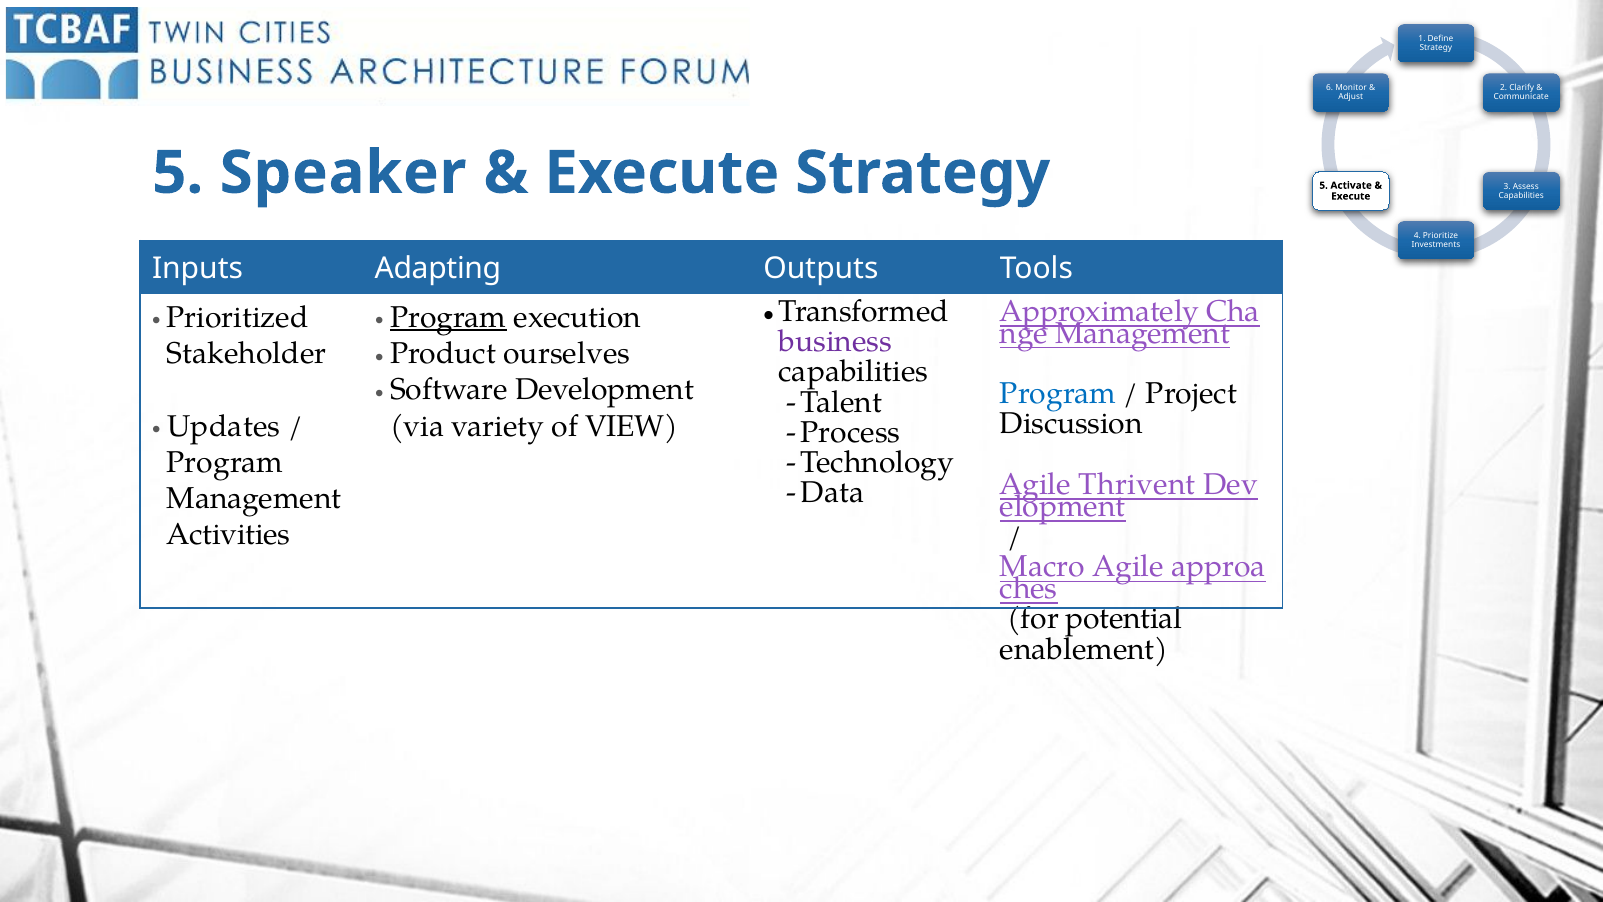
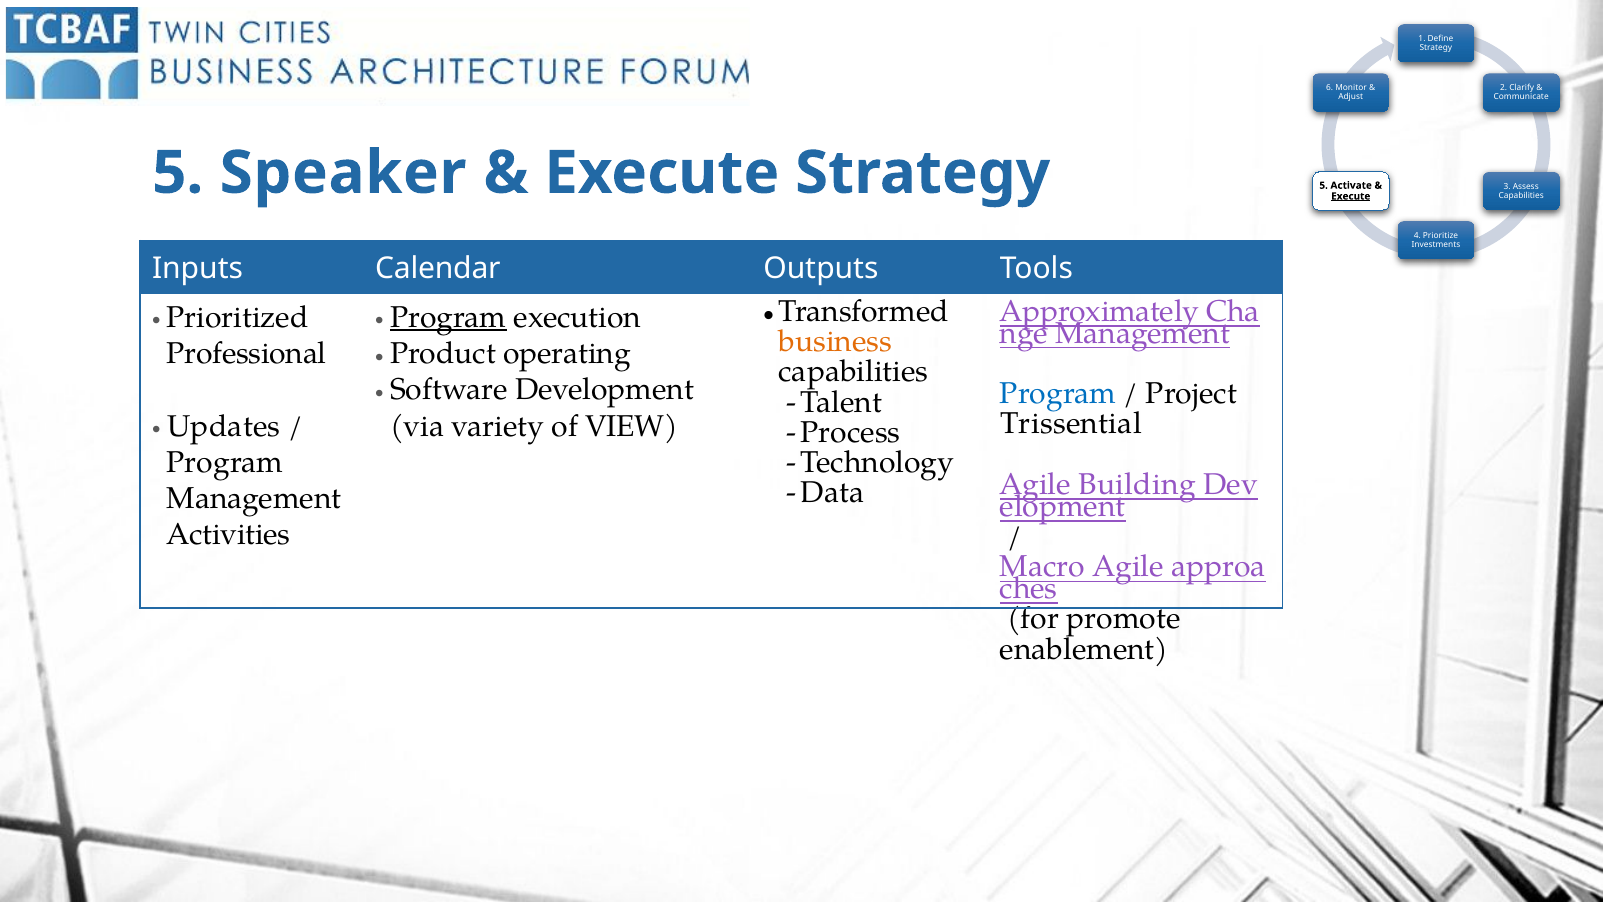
Execute underline: none -> present (1351, 196)
Adapting: Adapting -> Calendar (438, 269)
business colour: purple -> orange (835, 342)
Stakeholder: Stakeholder -> Professional (247, 354)
ourselves: ourselves -> operating (567, 354)
Discussion: Discussion -> Trissential (1071, 424)
Thrivent: Thrivent -> Building (1137, 485)
potential: potential -> promote (1124, 619)
